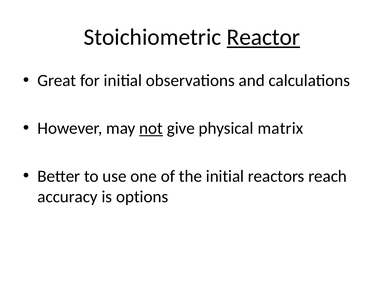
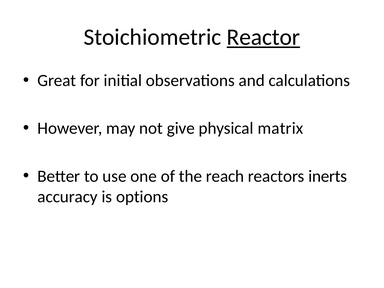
not underline: present -> none (151, 128)
the initial: initial -> reach (225, 176)
reach: reach -> inerts (328, 176)
